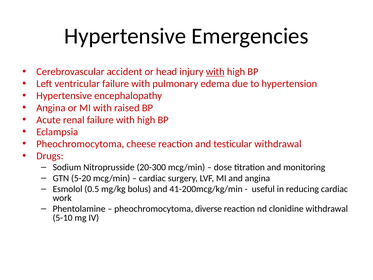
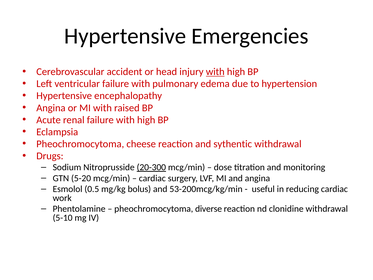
testicular: testicular -> sythentic (233, 144)
20-300 underline: none -> present (151, 167)
41-200mcg/kg/min: 41-200mcg/kg/min -> 53-200mcg/kg/min (206, 189)
